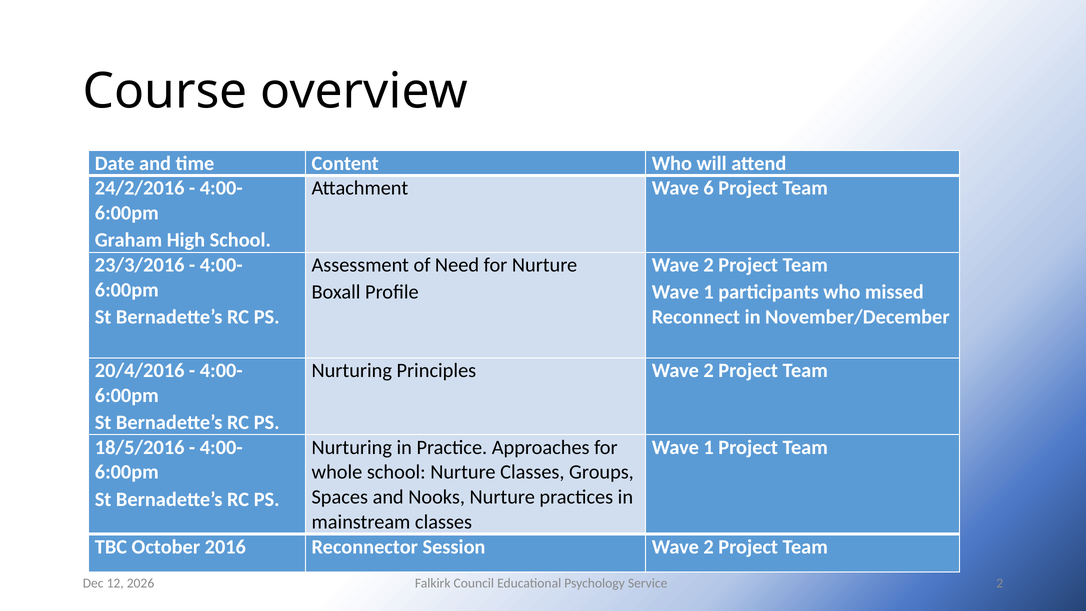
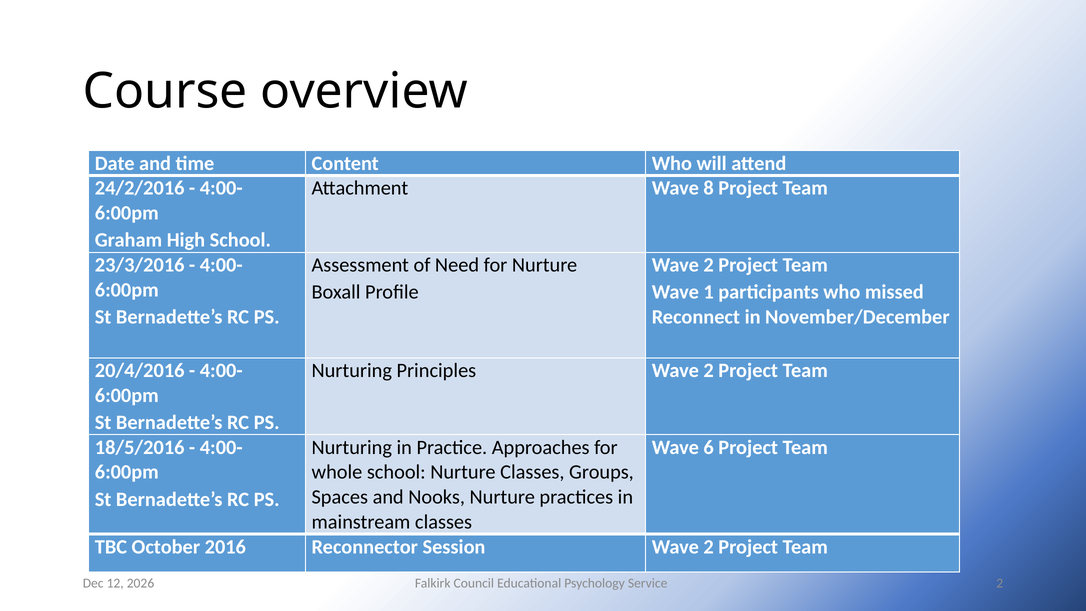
6: 6 -> 8 (709, 188)
1: 1 -> 6 (709, 447)
